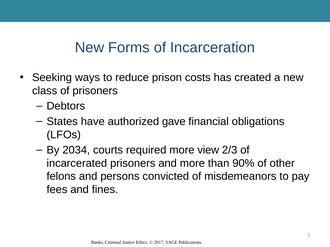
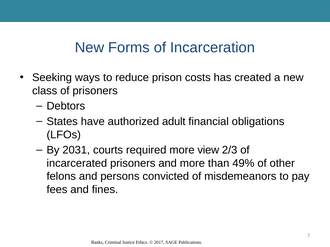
gave: gave -> adult (174, 122)
2034: 2034 -> 2031 (76, 150)
90%: 90% -> 49% (243, 163)
